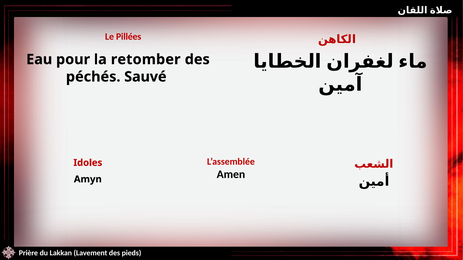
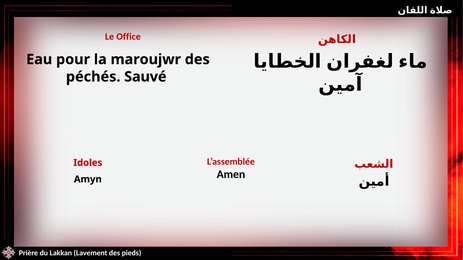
Pillées: Pillées -> Office (129, 37)
retomber: retomber -> maroujwr (146, 60)
